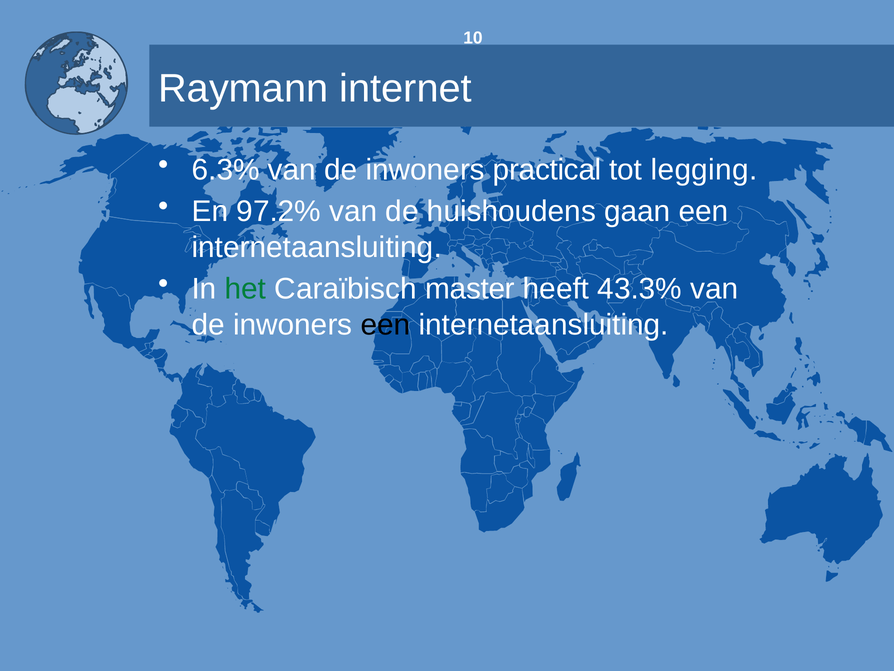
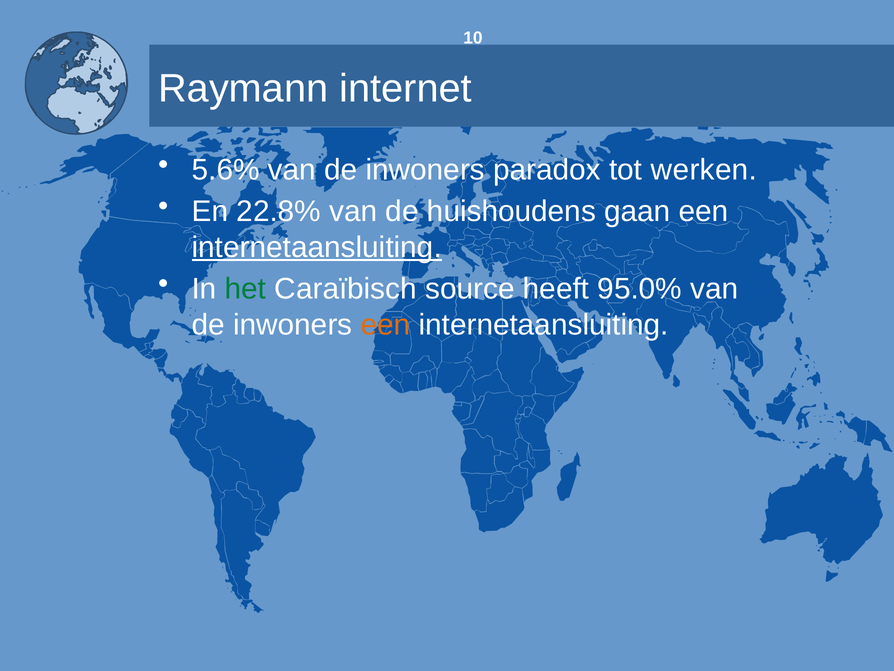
6.3%: 6.3% -> 5.6% (226, 170)
practical: practical -> paradox (547, 170)
legging: legging -> werken (704, 170)
97.2%: 97.2% -> 22.8% (279, 211)
internetaansluiting underline: none -> present (317, 247)
master: master -> source (470, 289)
43.3%: 43.3% -> 95.0% (640, 289)
een colour: black -> orange (385, 324)
